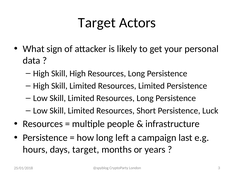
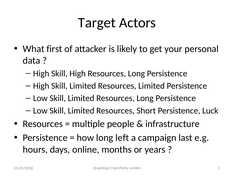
sign: sign -> first (54, 49)
days target: target -> online (86, 149)
